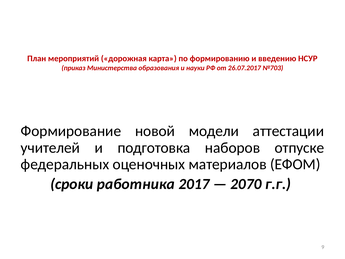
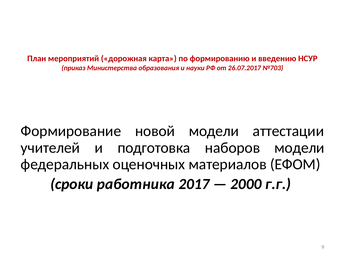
наборов отпуске: отпуске -> модели (299, 148)
2070: 2070 -> 2000 (246, 184)
